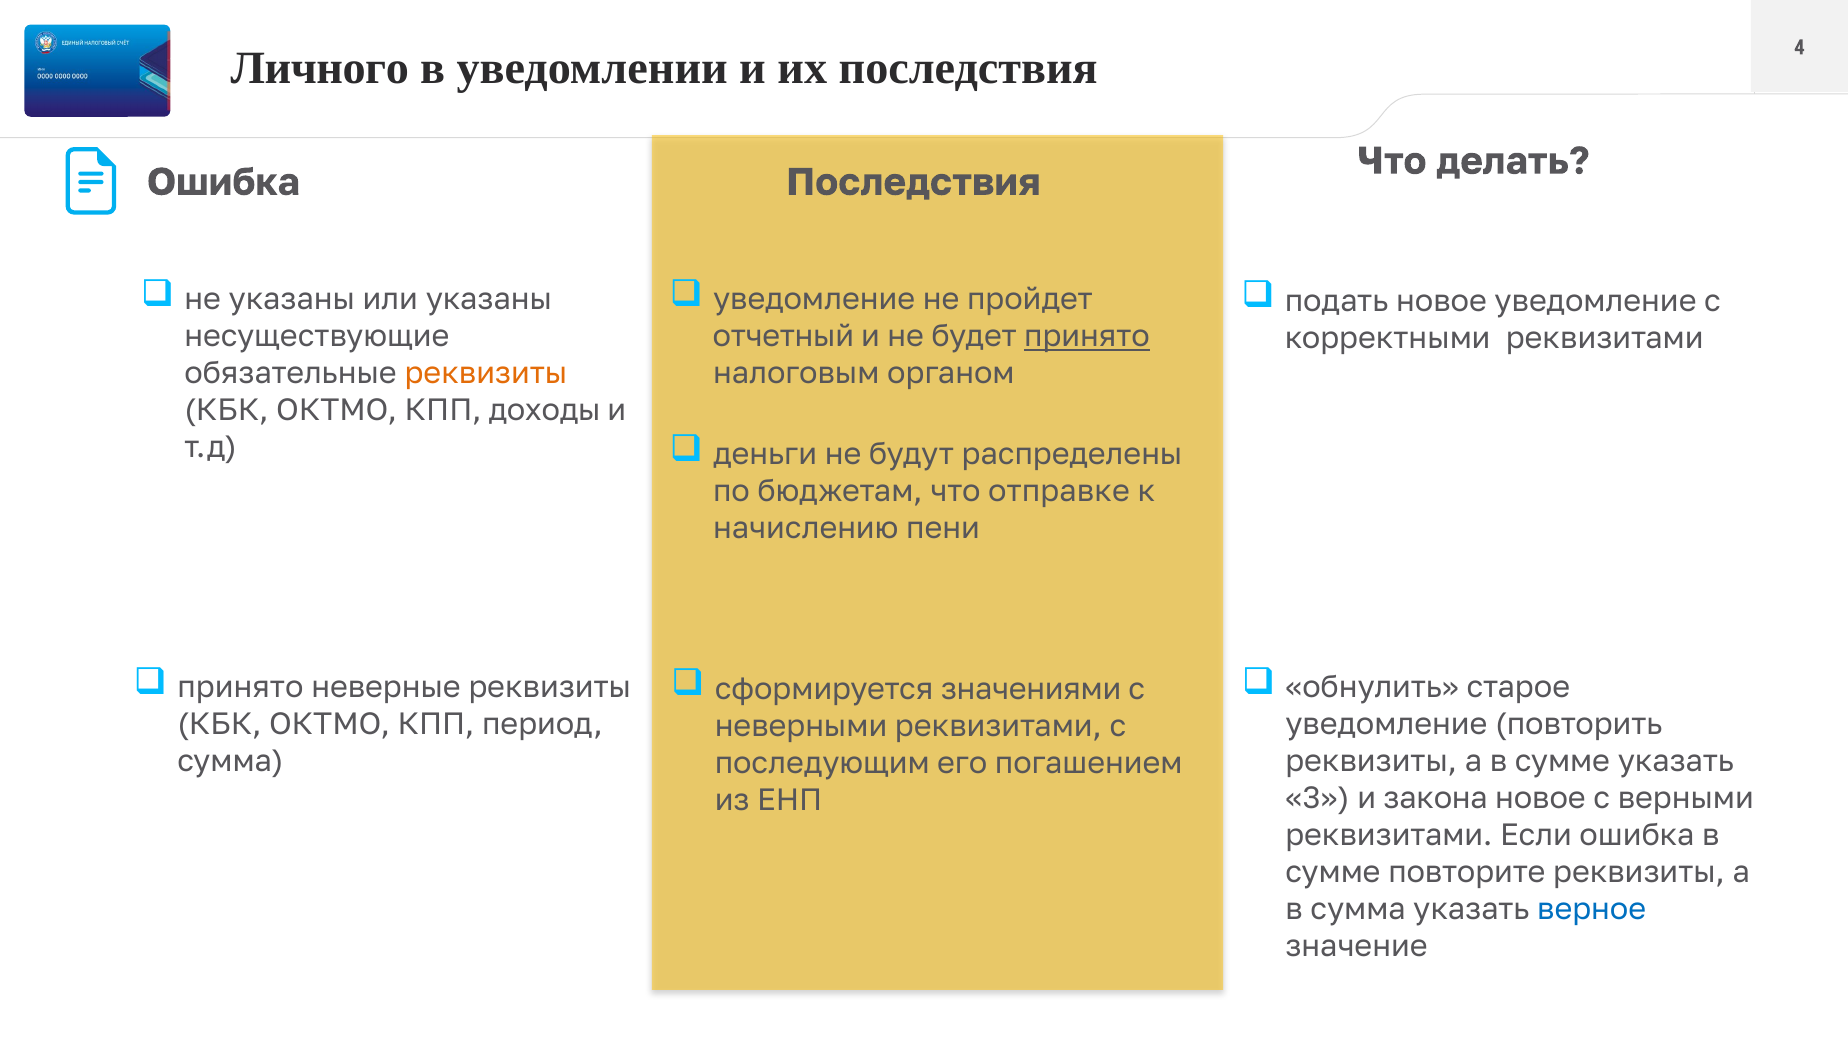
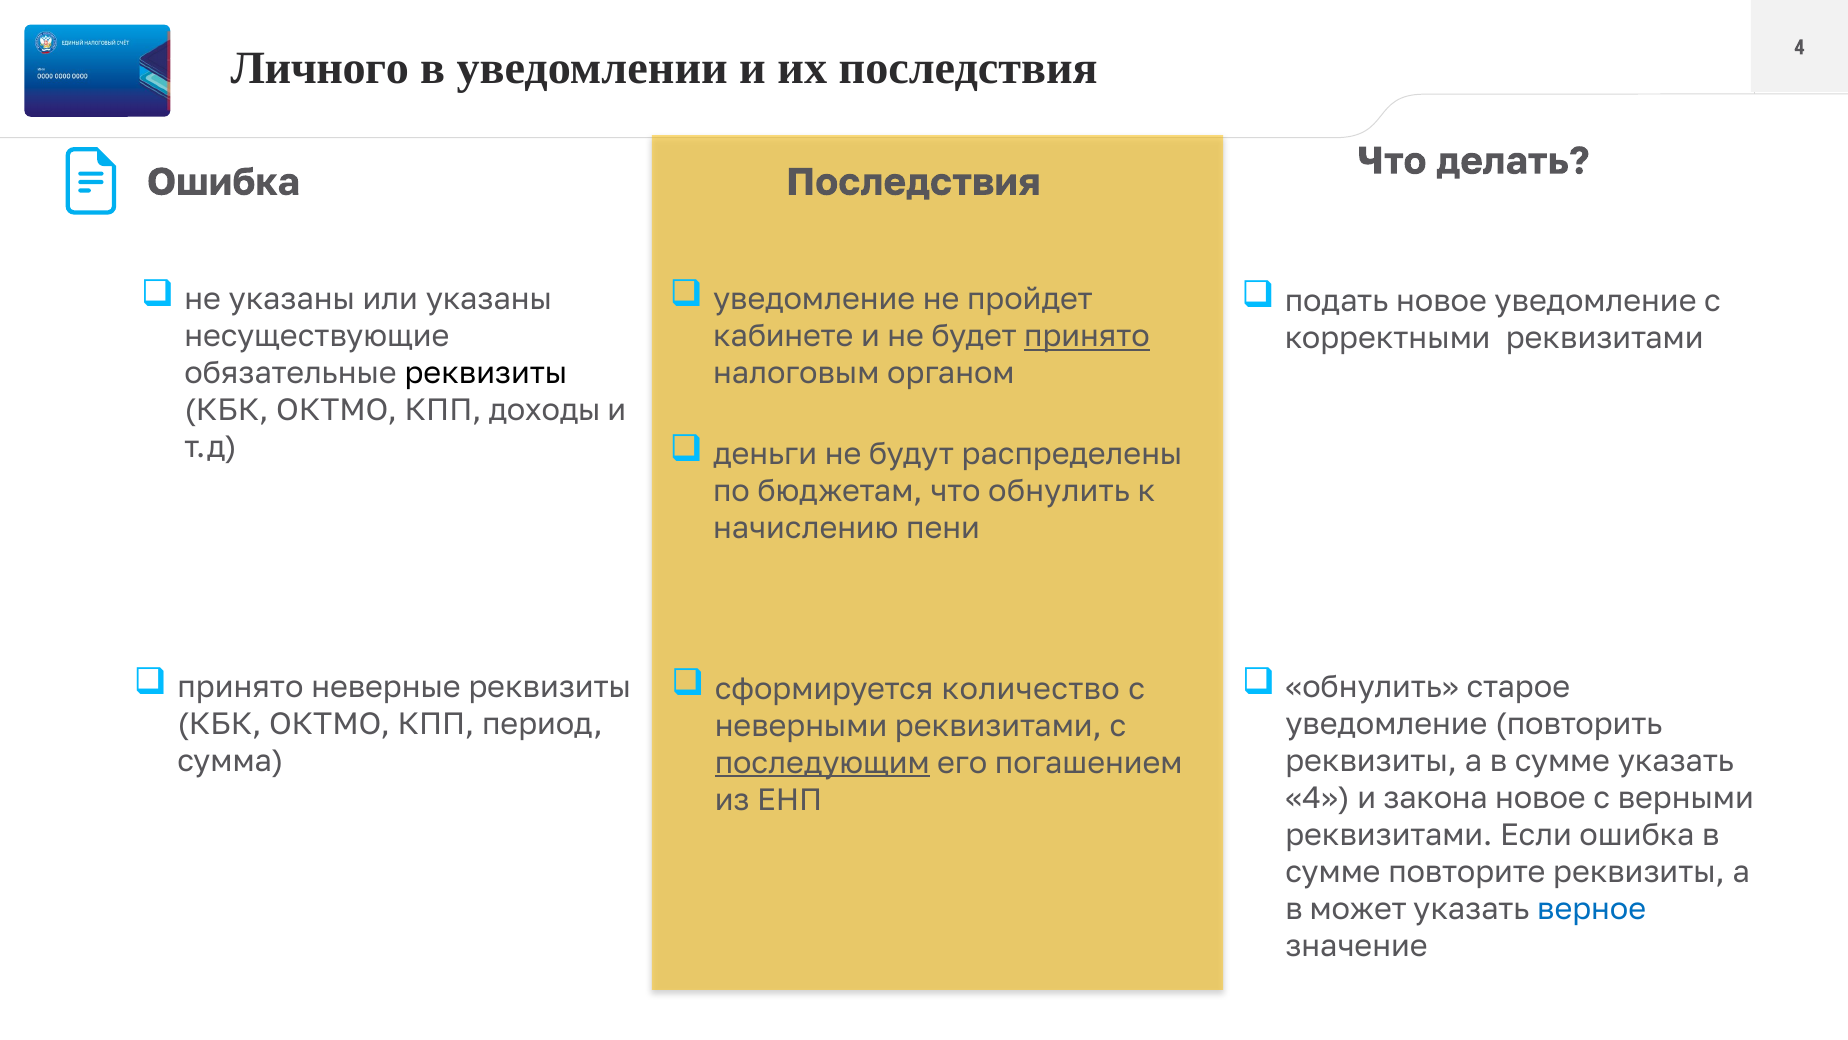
отчетный: отчетный -> кабинете (783, 336)
реквизиты colour: orange -> black (486, 373)
что отправке: отправке -> обнулить (1059, 491)
значениями: значениями -> количество (1031, 689)
последующим underline: none -> present (822, 763)
3: 3 -> 4 (1318, 798)
в сумма: сумма -> может (1358, 909)
